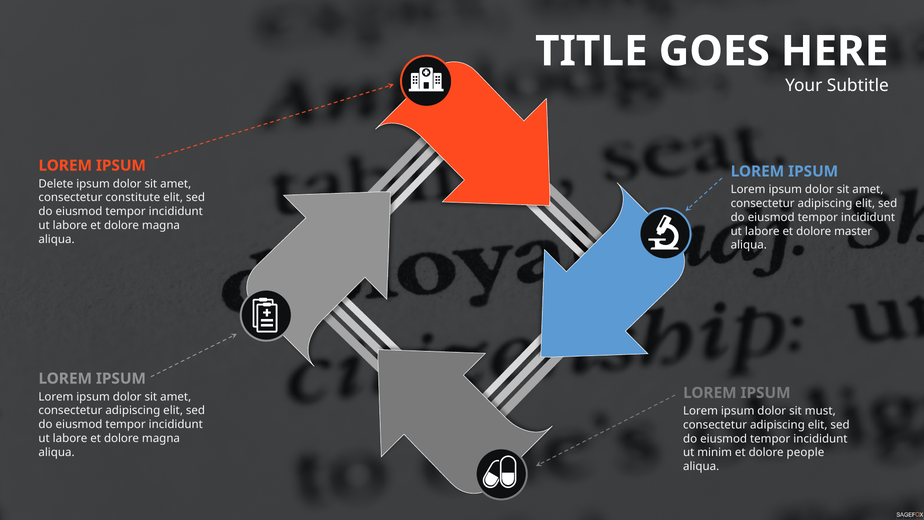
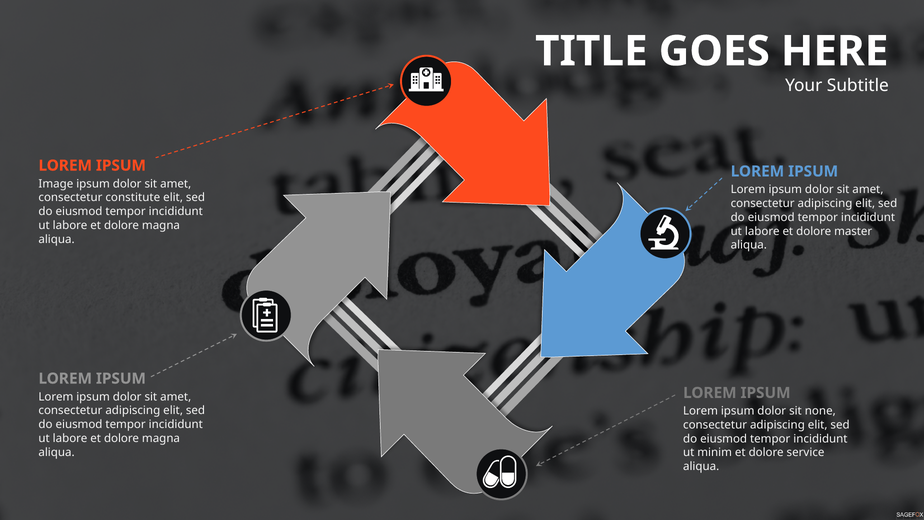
Delete: Delete -> Image (56, 184)
must: must -> none (820, 411)
people: people -> service (806, 452)
